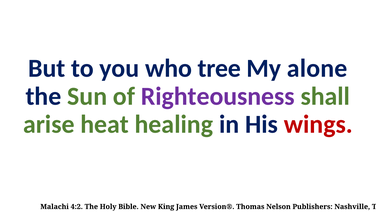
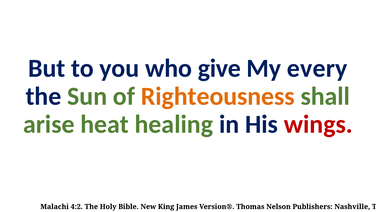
tree: tree -> give (219, 68)
alone: alone -> every (317, 68)
Righteousness colour: purple -> orange (218, 96)
